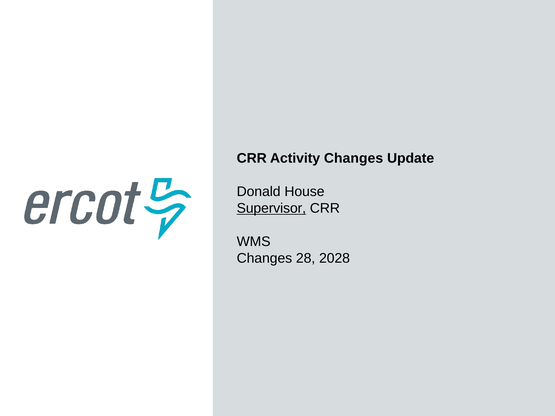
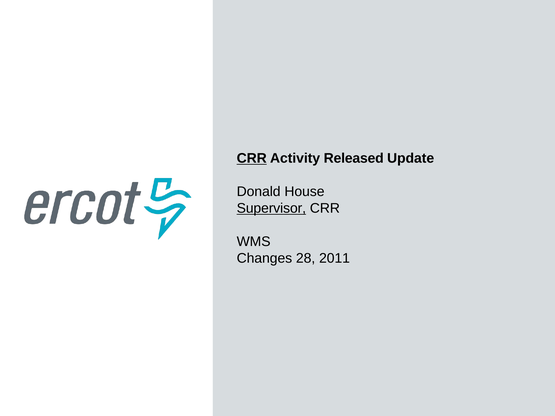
CRR underline: none -> present (252, 158)
Activity Changes: Changes -> Released (354, 158)
2028: 2028 -> 2011 (335, 258)
